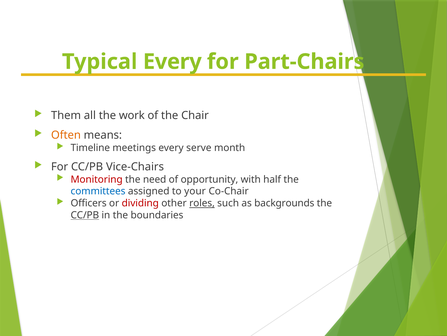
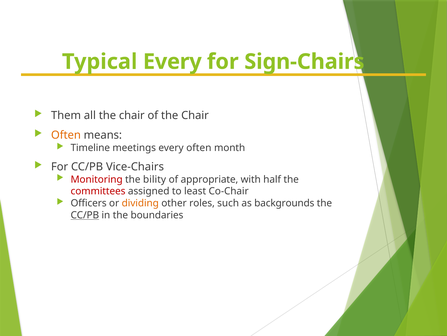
Part-Chairs: Part-Chairs -> Sign-Chairs (304, 62)
all the work: work -> chair (132, 115)
every serve: serve -> often (199, 148)
need: need -> bility (155, 179)
opportunity: opportunity -> appropriate (209, 179)
committees colour: blue -> red (98, 191)
your: your -> least (195, 191)
dividing colour: red -> orange (140, 203)
roles underline: present -> none (202, 203)
